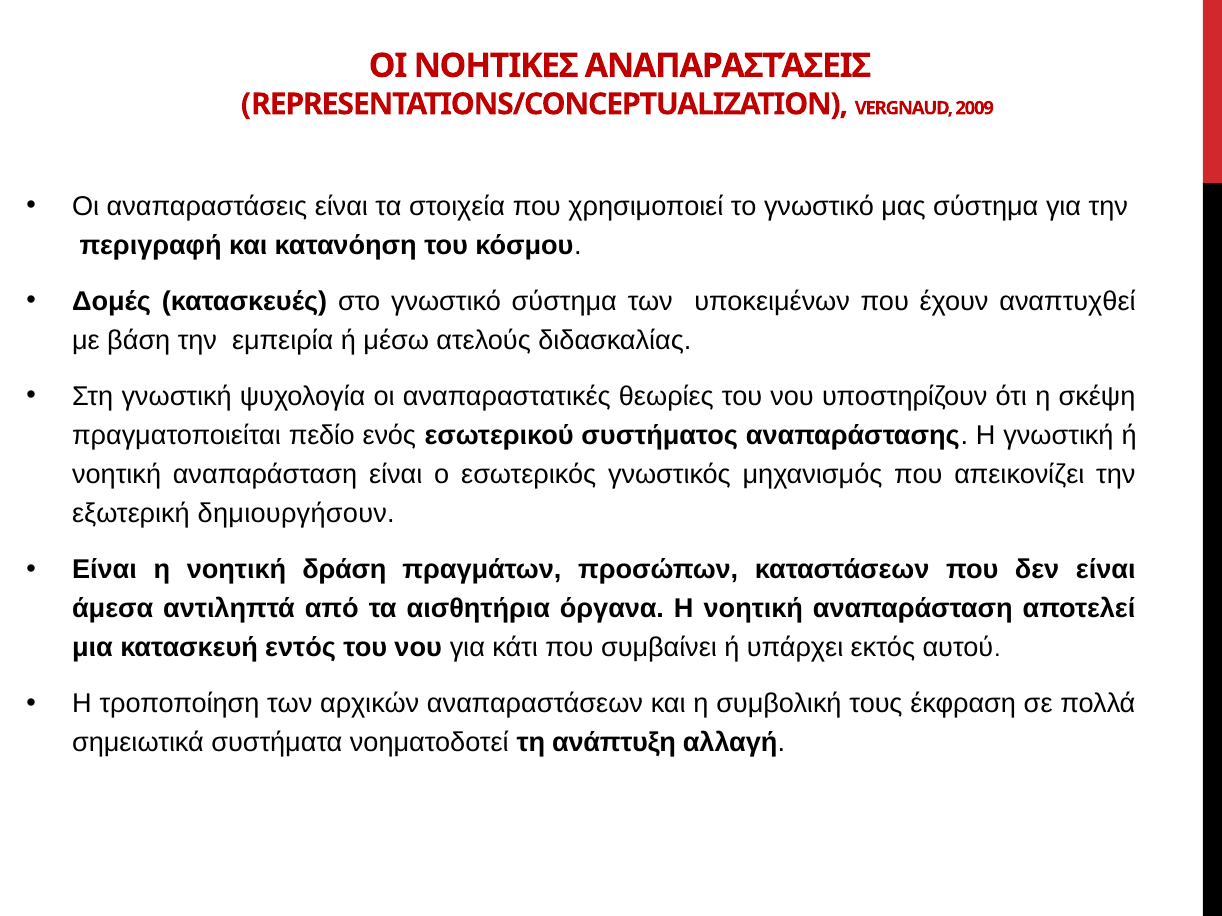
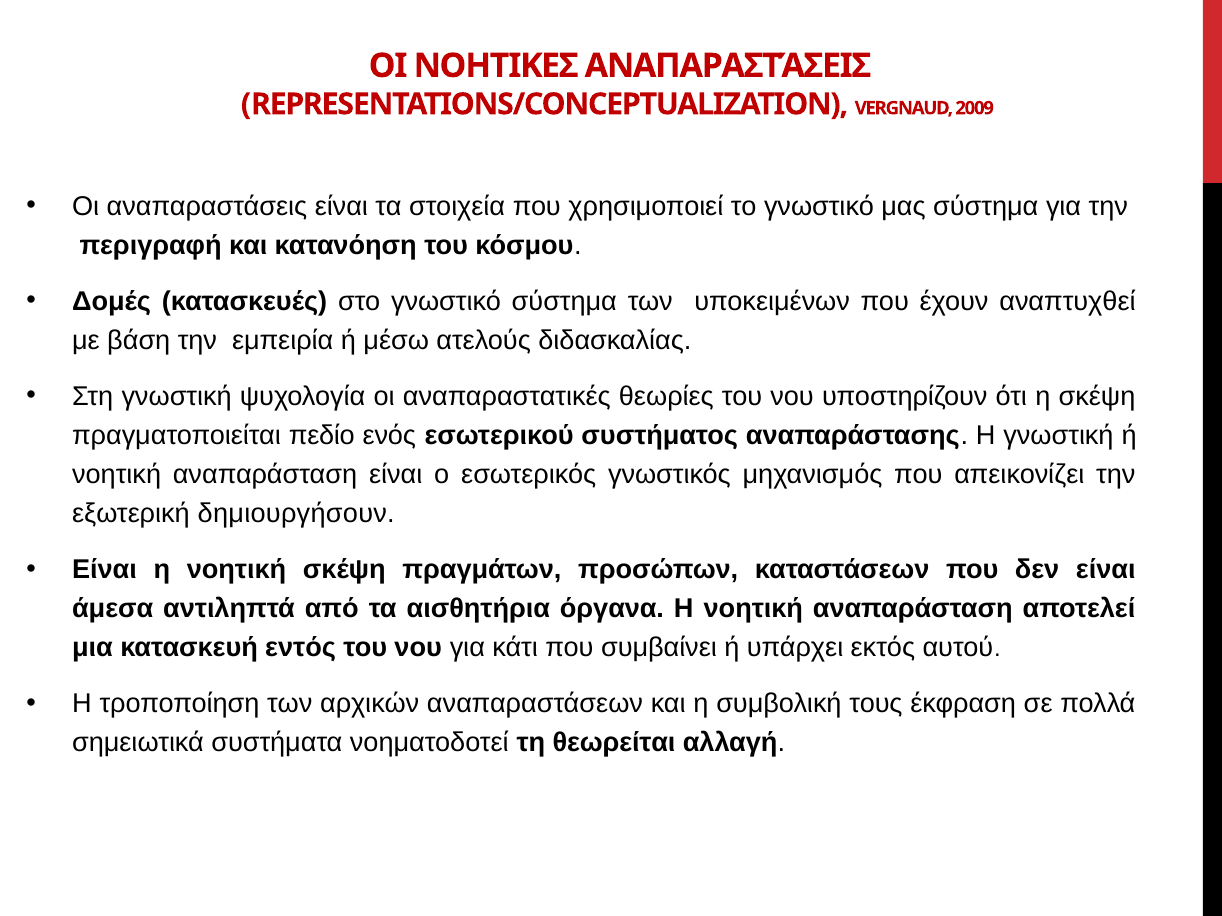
νοητική δράση: δράση -> σκέψη (344, 570)
ανάπτυξη: ανάπτυξη -> θεωρείται (614, 743)
